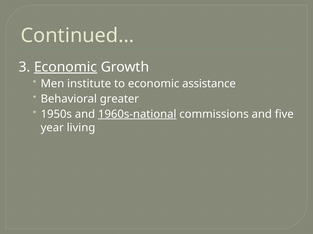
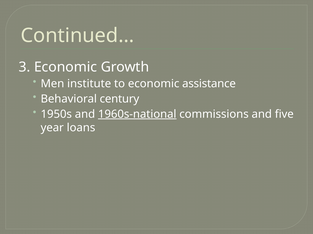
Economic underline: present -> none (66, 67)
greater: greater -> century (119, 99)
living: living -> loans (81, 128)
